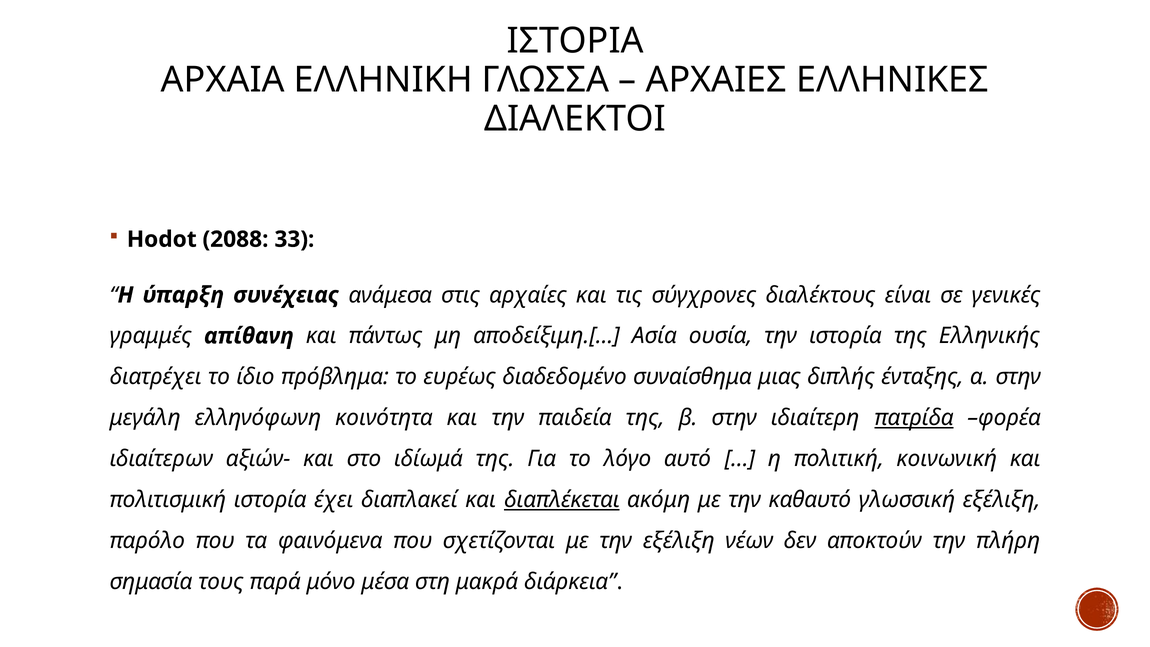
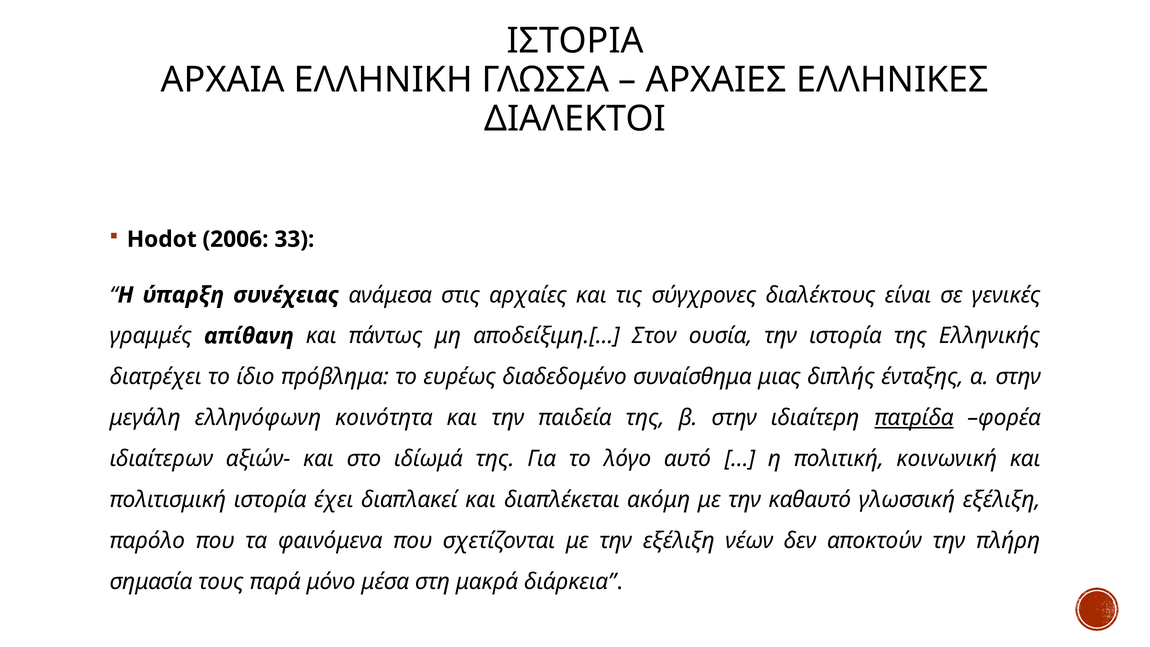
2088: 2088 -> 2006 (236, 239)
Ασία: Ασία -> Στον (654, 336)
διαπλέκεται underline: present -> none (562, 500)
